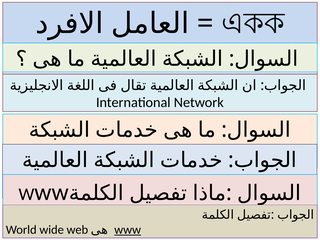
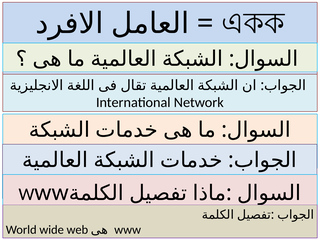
www underline: present -> none (128, 230)
